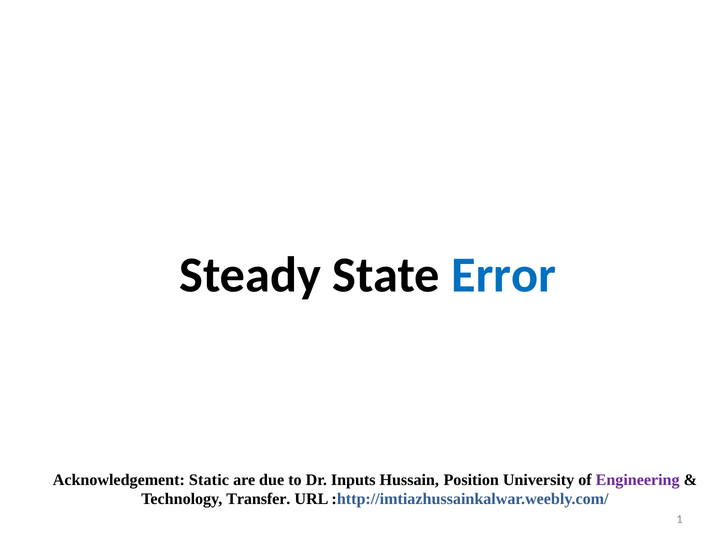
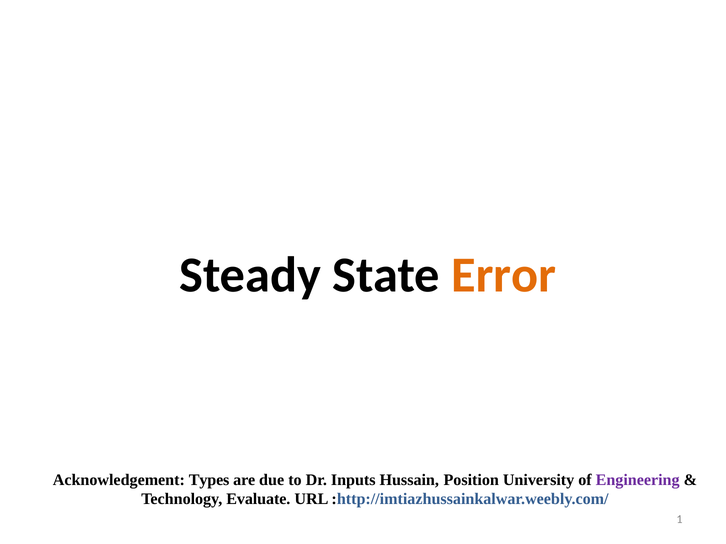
Error colour: blue -> orange (504, 275)
Static: Static -> Types (209, 480)
Transfer: Transfer -> Evaluate (258, 500)
